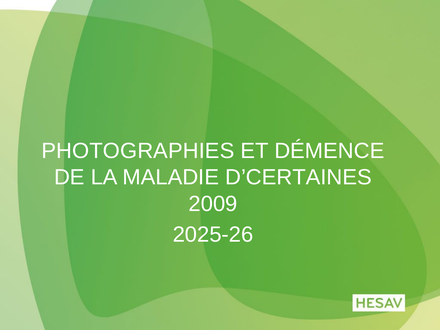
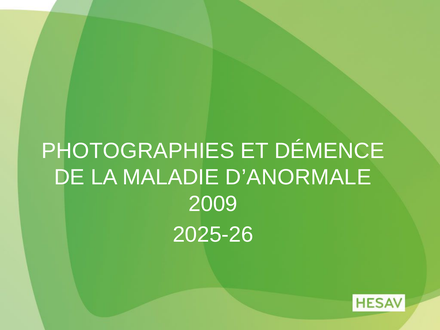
D’CERTAINES: D’CERTAINES -> D’ANORMALE (298, 177)
